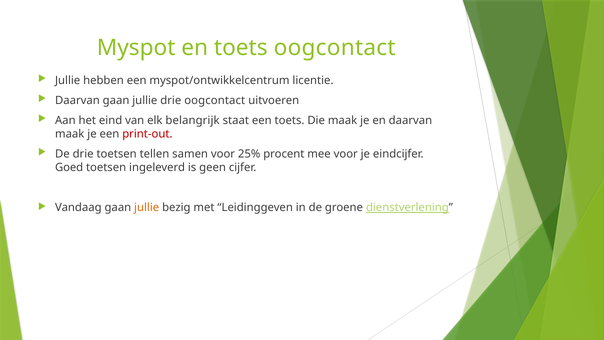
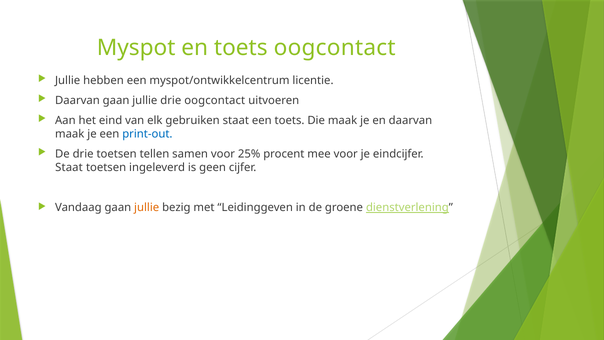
belangrijk: belangrijk -> gebruiken (193, 120)
print-out colour: red -> blue (147, 134)
Goed: Goed -> Staat (69, 167)
